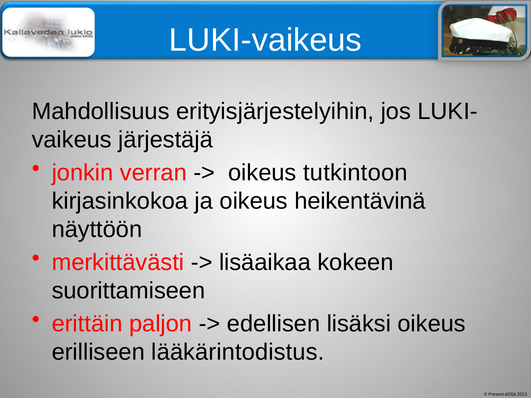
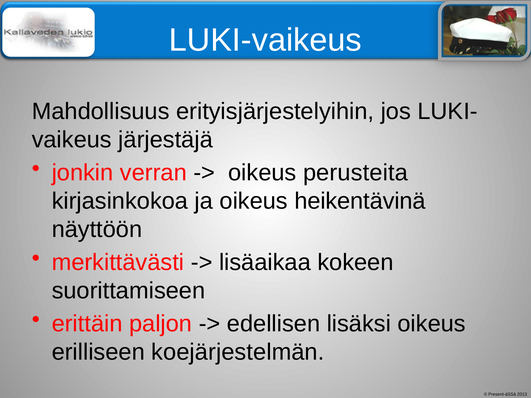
tutkintoon: tutkintoon -> perusteita (355, 173)
lääkärintodistus: lääkärintodistus -> koejärjestelmän (238, 352)
